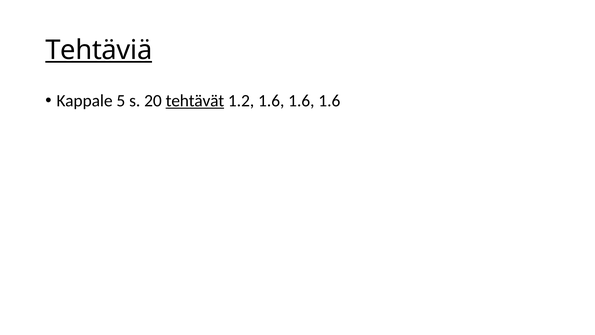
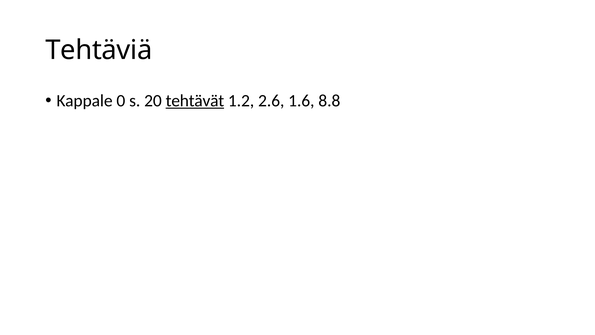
Tehtäviä underline: present -> none (99, 50)
5: 5 -> 0 (121, 101)
1.2 1.6: 1.6 -> 2.6 (271, 101)
1.6: 1.6 -> 8.8 (329, 101)
